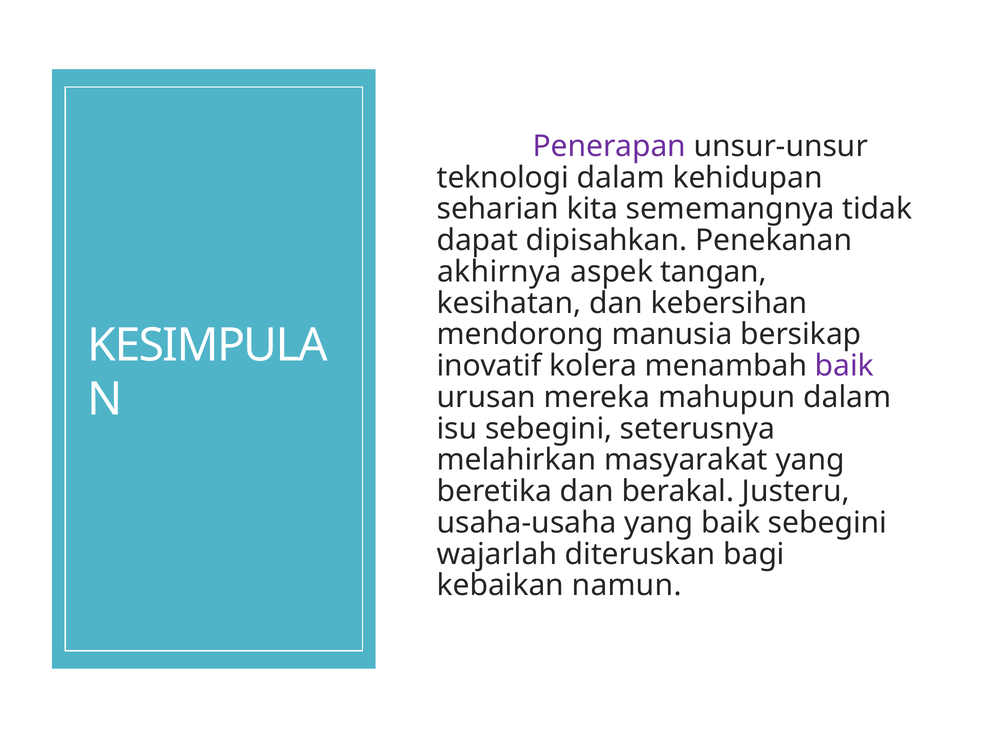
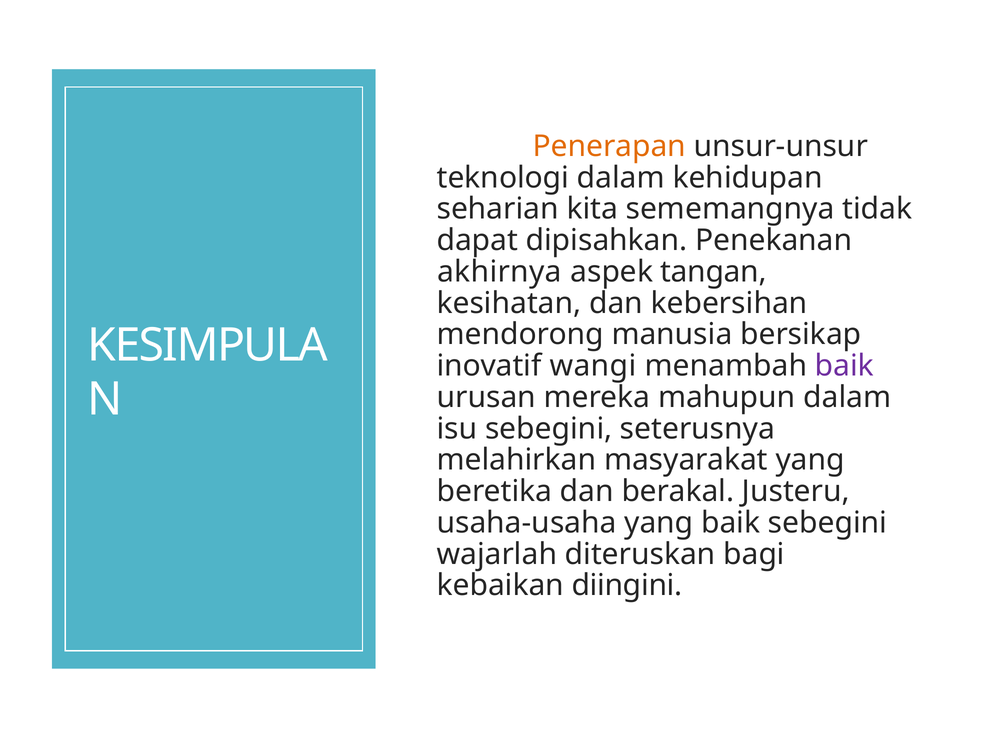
Penerapan colour: purple -> orange (609, 146)
kolera: kolera -> wangi (593, 366)
namun: namun -> diingini (627, 586)
